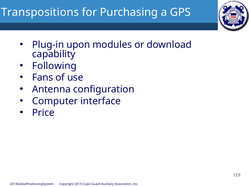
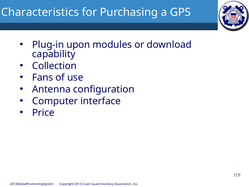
Transpositions: Transpositions -> Characteristics (40, 12)
Following: Following -> Collection (54, 66)
